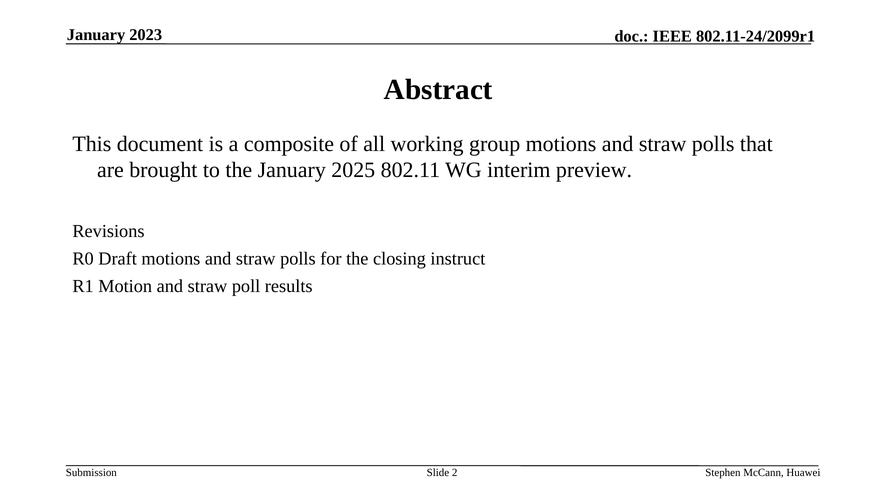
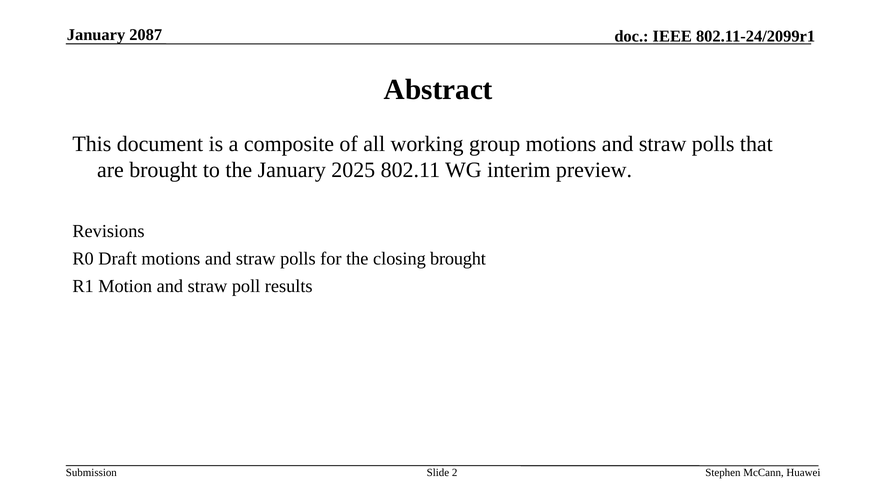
2023: 2023 -> 2087 (146, 35)
closing instruct: instruct -> brought (458, 259)
